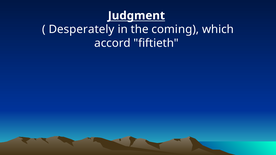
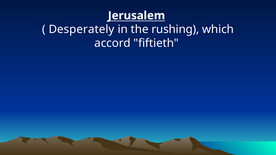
Judgment: Judgment -> Jerusalem (137, 16)
coming: coming -> rushing (175, 29)
